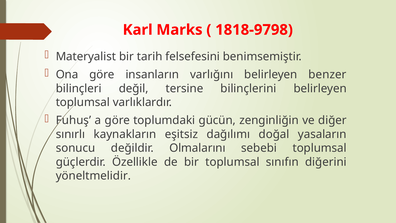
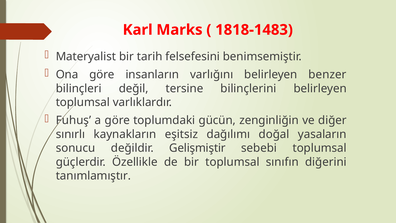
1818-9798: 1818-9798 -> 1818-1483 (254, 30)
Olmalarını: Olmalarını -> Gelişmiştir (197, 148)
yöneltmelidir: yöneltmelidir -> tanımlamıştır (93, 176)
